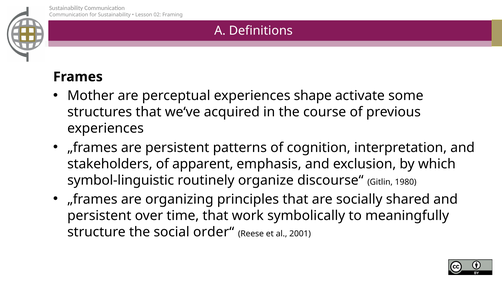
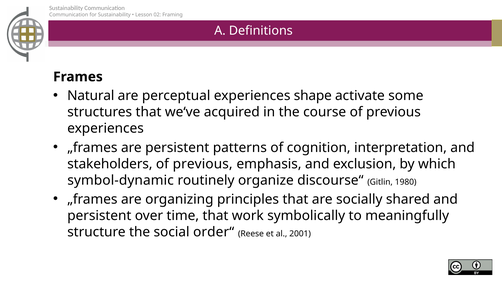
Mother: Mother -> Natural (91, 96)
apparent: apparent -> previous (203, 164)
symbol-linguistic: symbol-linguistic -> symbol-dynamic (121, 180)
